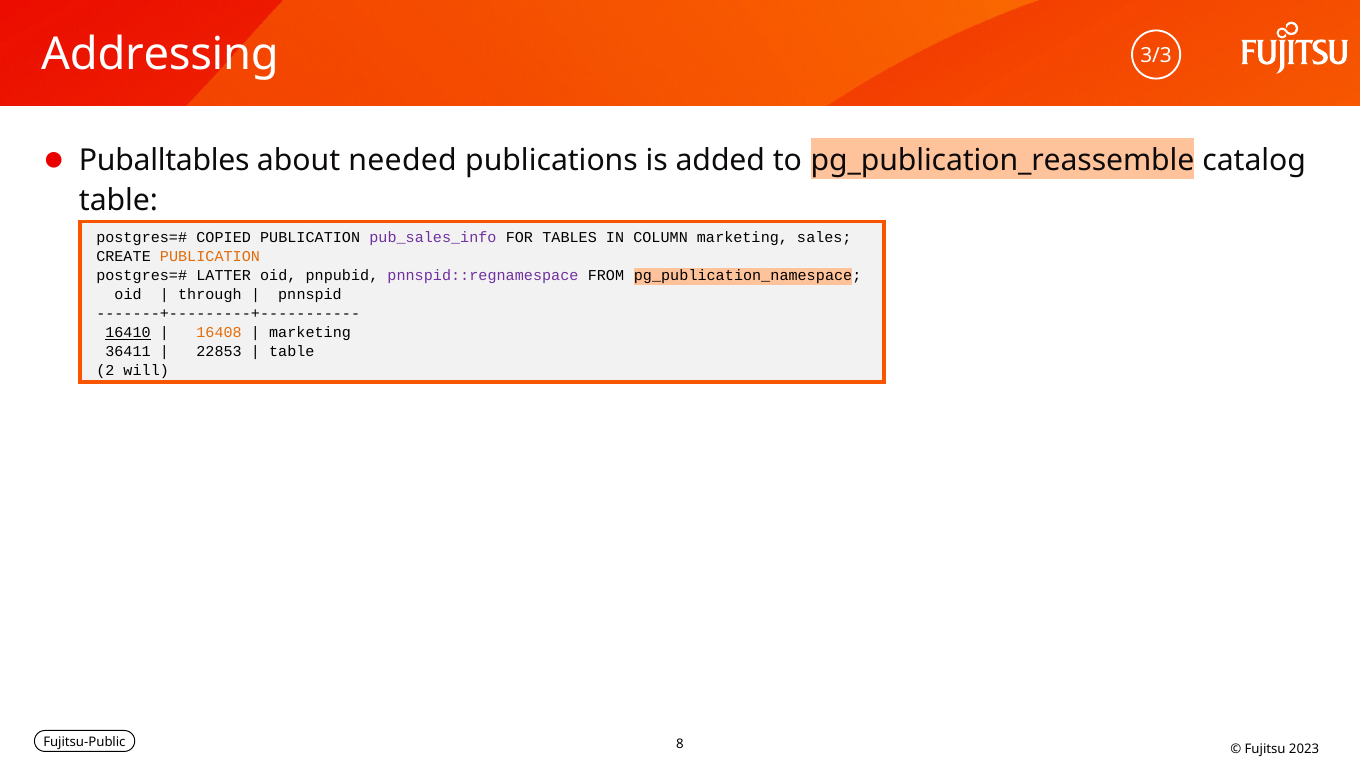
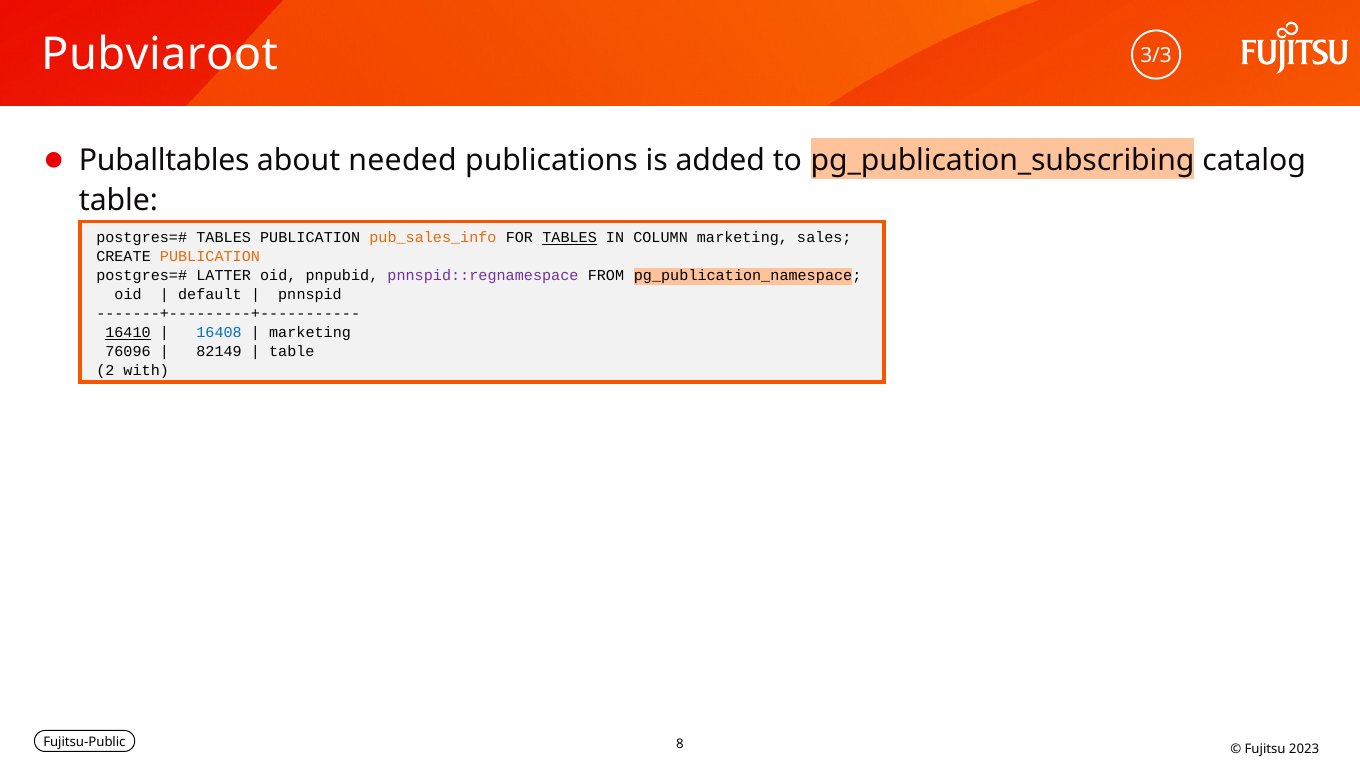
Addressing: Addressing -> Pubviaroot (160, 54)
pg_publication_reassemble: pg_publication_reassemble -> pg_publication_subscribing (1003, 160)
COPIED: COPIED -> TABLES (224, 238)
pub_sales_info colour: purple -> orange (433, 238)
TABLES underline: none -> present (570, 238)
through: through -> default (210, 295)
16408 colour: orange -> blue (219, 333)
36411: 36411 -> 76096 (128, 352)
22853: 22853 -> 82149 (219, 352)
will: will -> with (146, 371)
